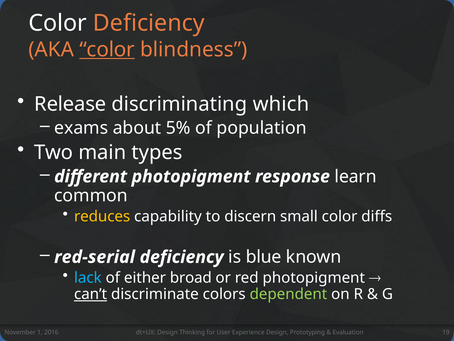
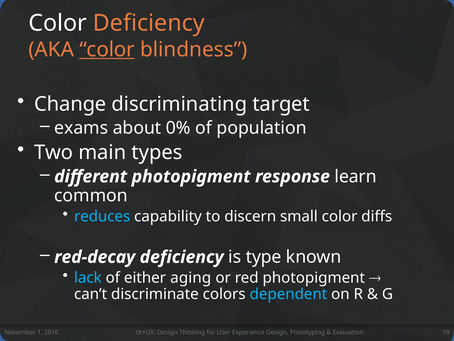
Release: Release -> Change (70, 104)
which: which -> target (281, 104)
5%: 5% -> 0% (178, 128)
reduces colour: yellow -> light blue (102, 216)
red-serial: red-serial -> red-decay (95, 257)
blue: blue -> type (264, 257)
broad: broad -> aging (191, 277)
can’t underline: present -> none (91, 294)
dependent colour: light green -> light blue (288, 294)
